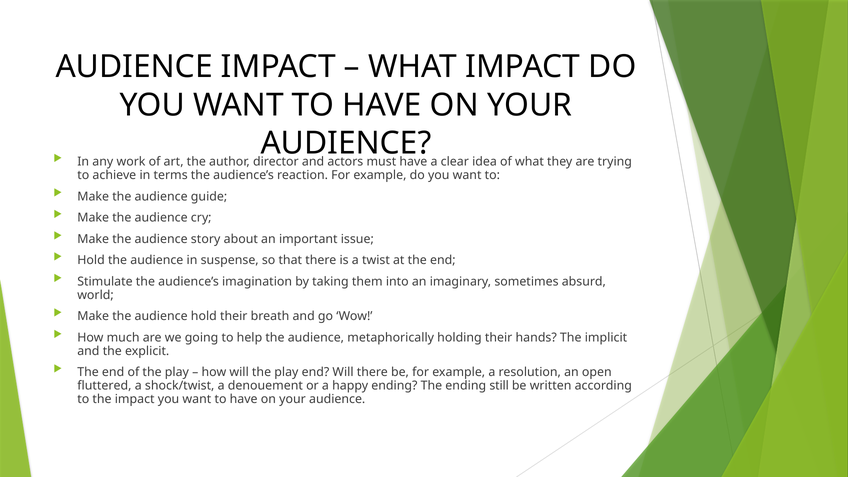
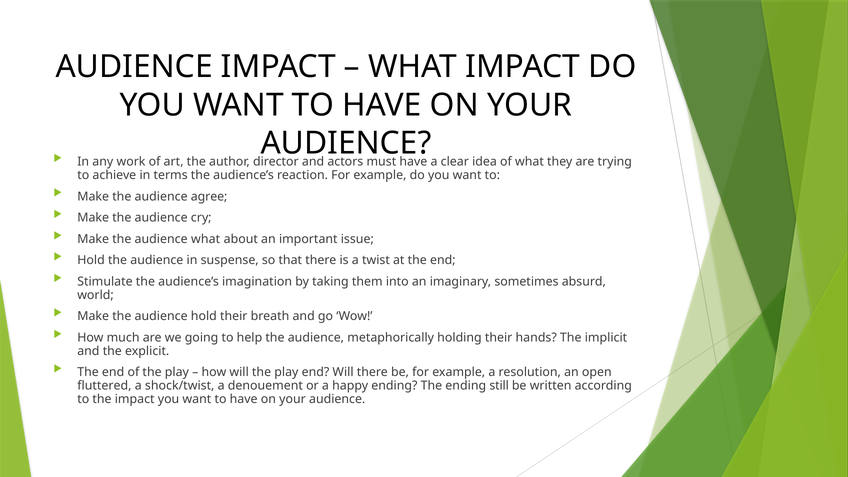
guide: guide -> agree (209, 196)
audience story: story -> what (206, 239)
